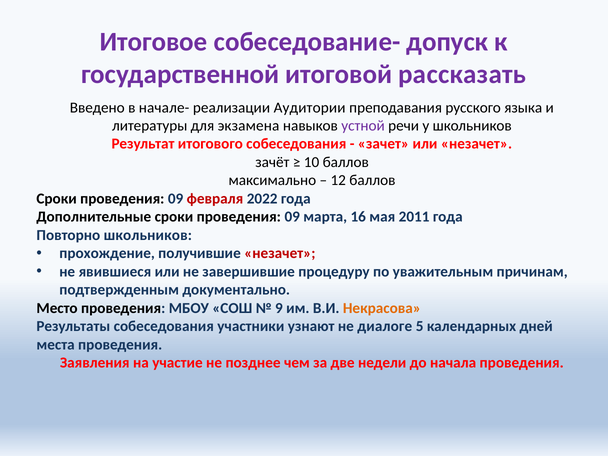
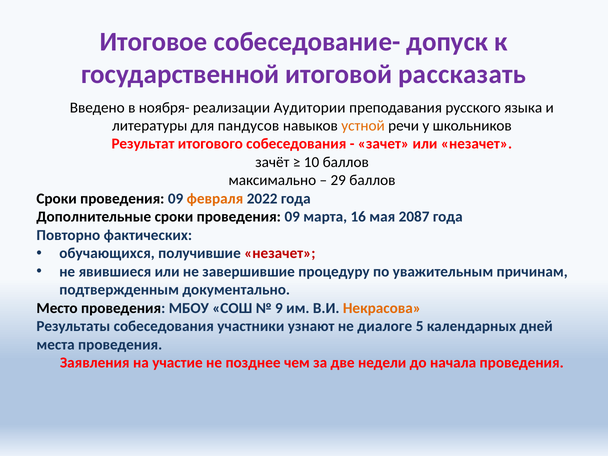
начале-: начале- -> ноября- (164, 107)
экзамена: экзамена -> пандусов (248, 126)
устной colour: purple -> orange (363, 126)
12: 12 -> 29 (338, 180)
февраля colour: red -> orange (215, 199)
2011: 2011 -> 2087 (414, 217)
Повторно школьников: школьников -> фактических (148, 235)
прохождение: прохождение -> обучающихся (107, 253)
